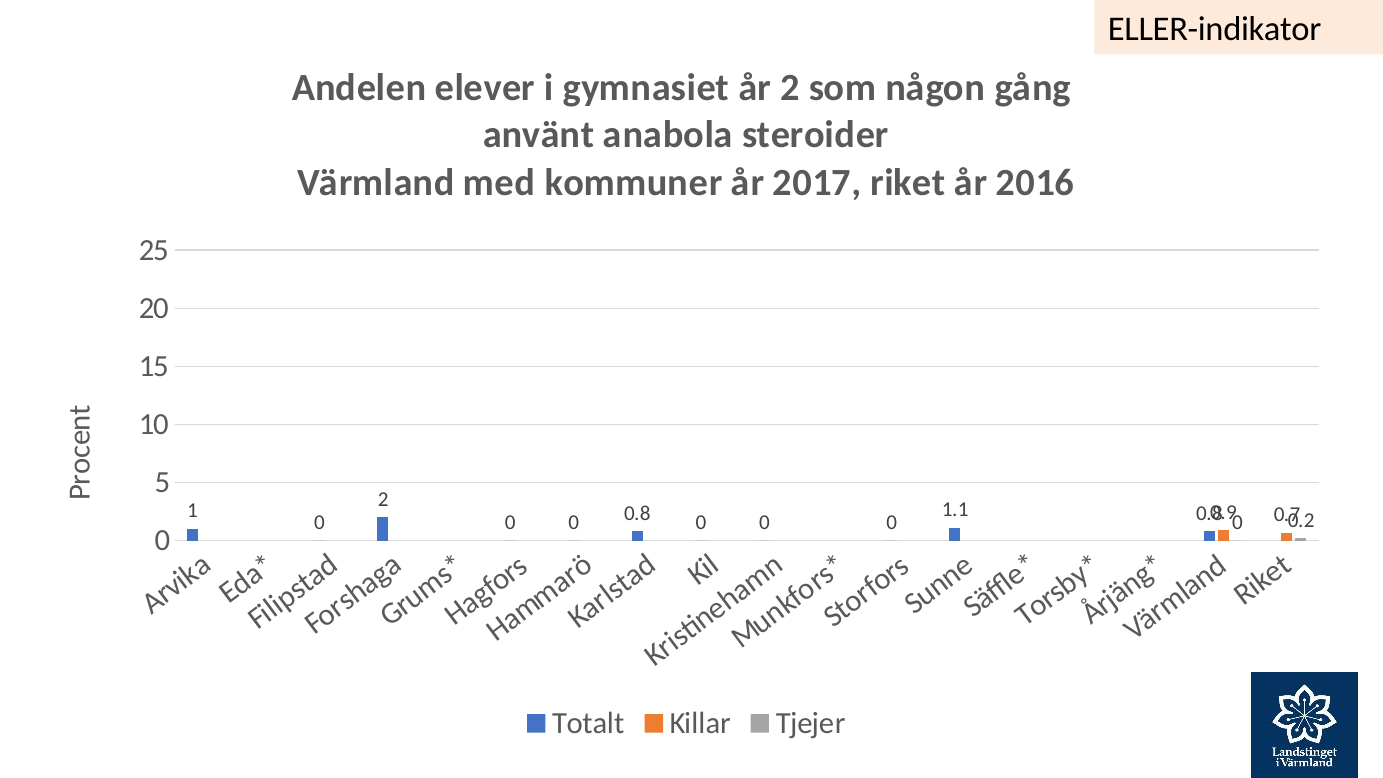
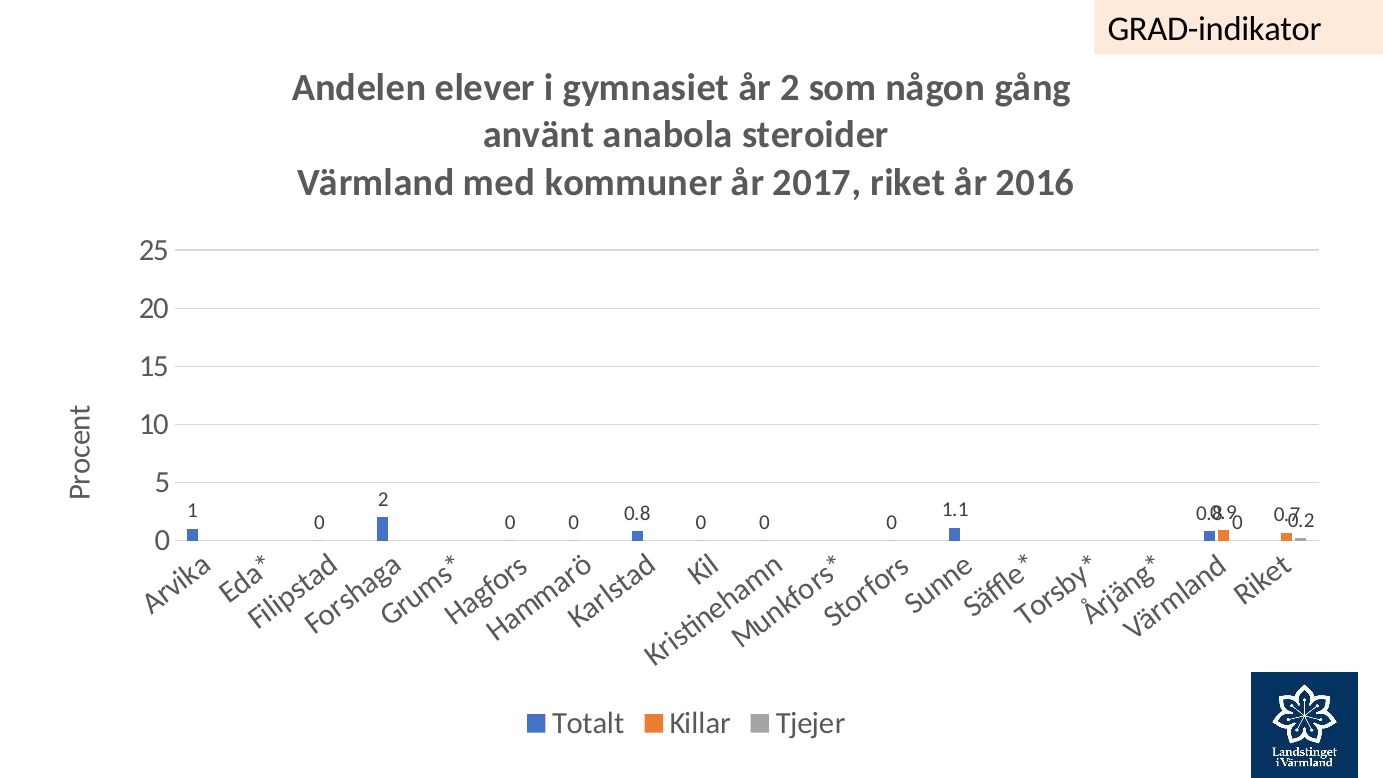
ELLER-indikator: ELLER-indikator -> GRAD-indikator (1215, 29)
